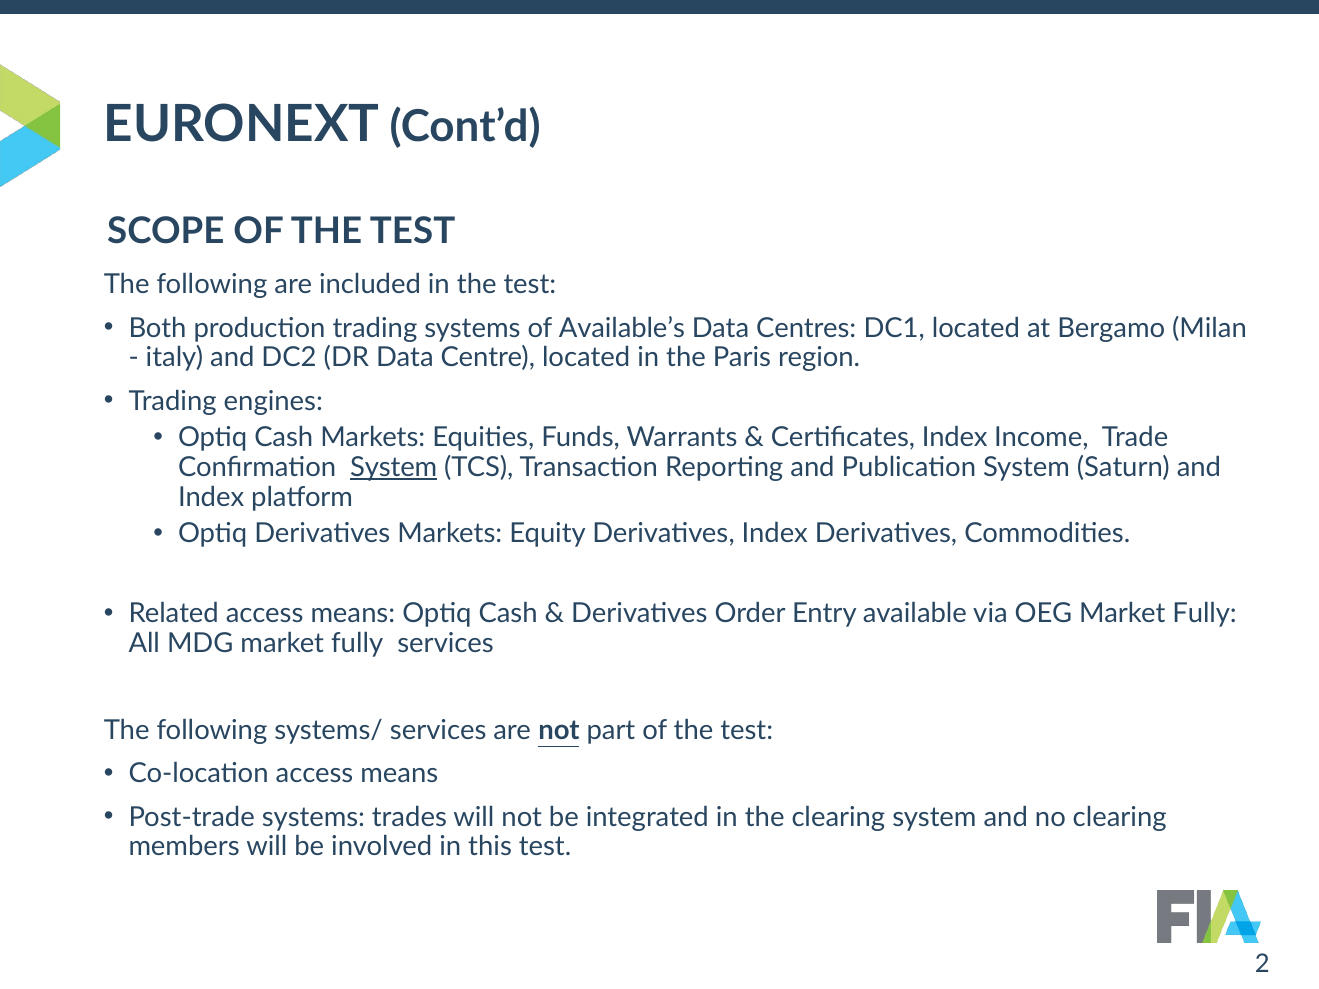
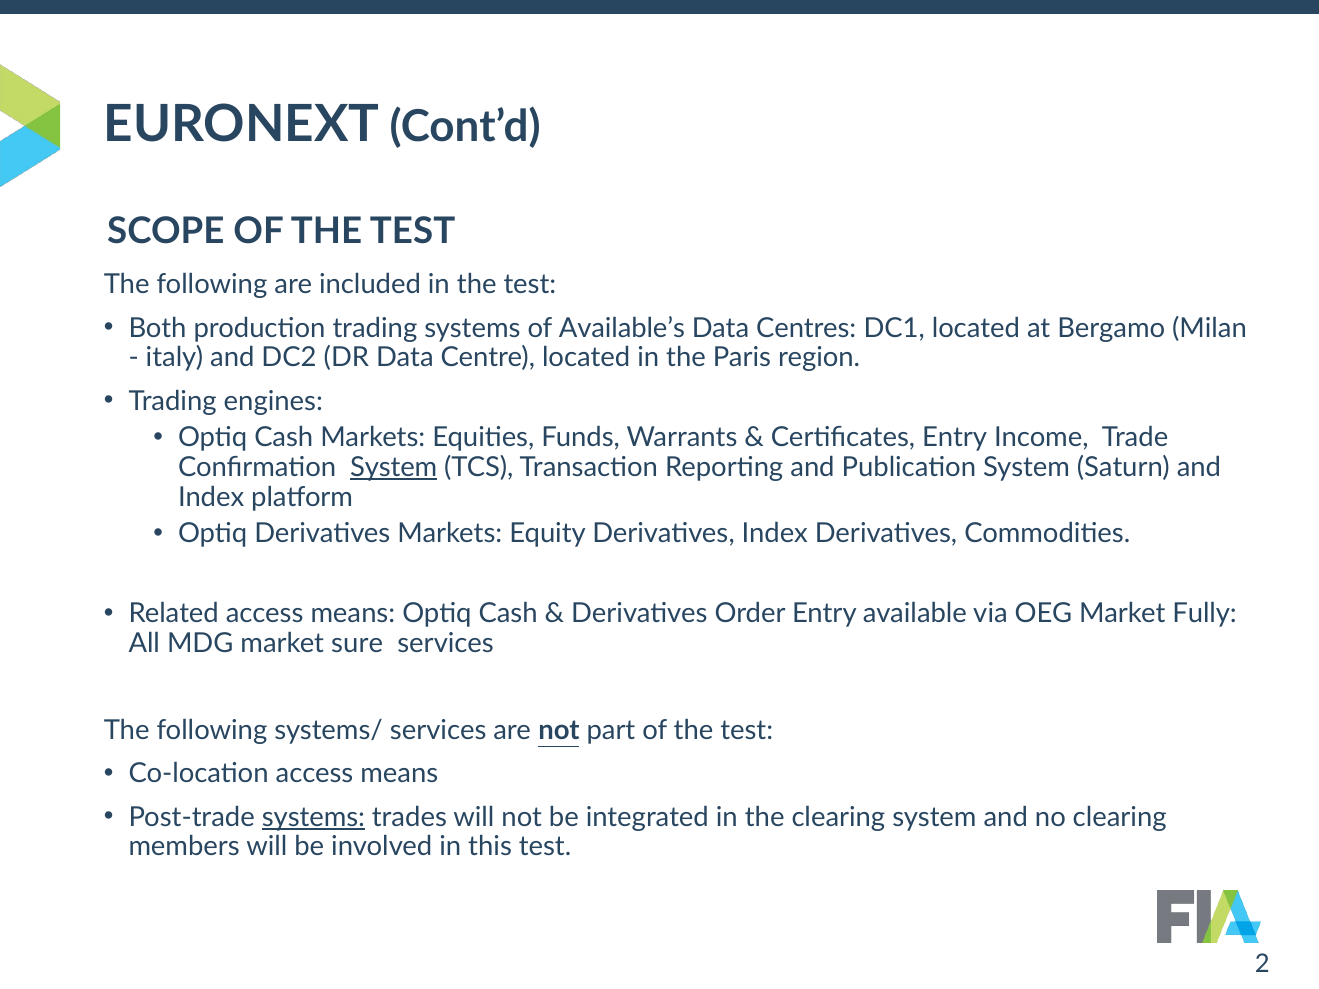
Certificates Index: Index -> Entry (955, 438)
MDG market fully: fully -> sure (357, 643)
systems underline: none -> present (313, 817)
